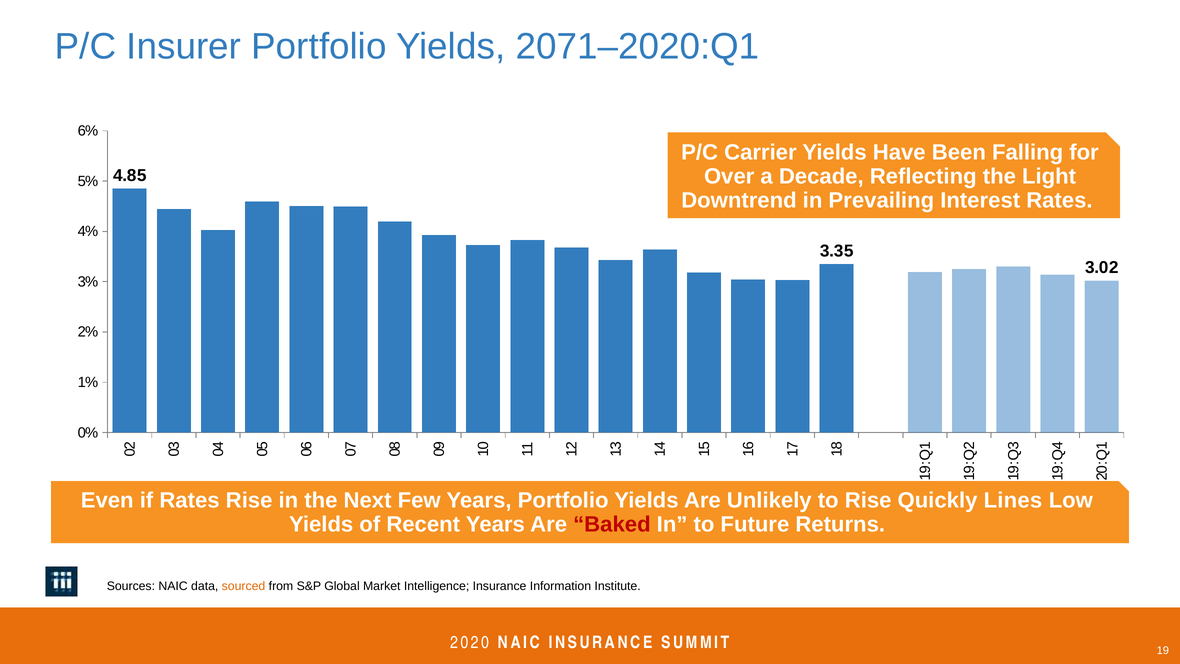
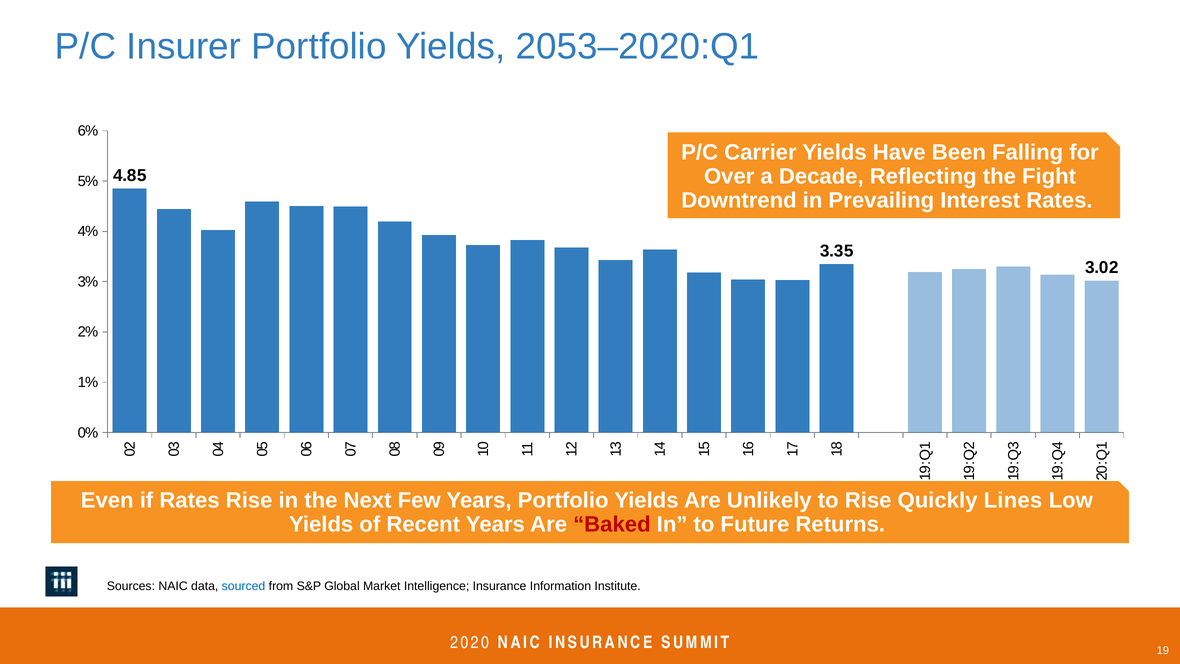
2071–2020:Q1: 2071–2020:Q1 -> 2053–2020:Q1 (638, 47)
Light: Light -> Fight (1049, 176)
sourced colour: orange -> blue (244, 586)
